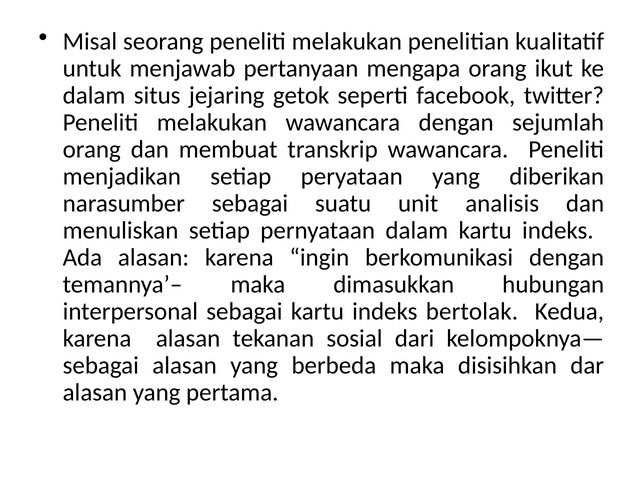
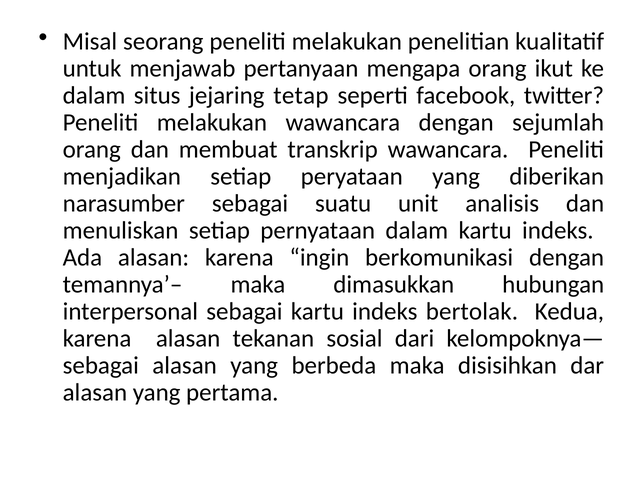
getok: getok -> tetap (301, 95)
